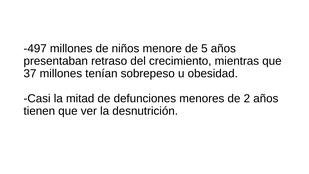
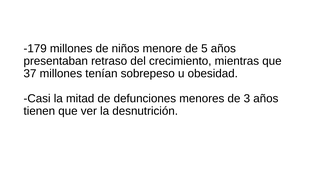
-497: -497 -> -179 (35, 48)
2: 2 -> 3 (247, 99)
